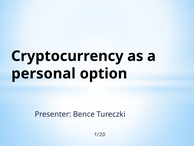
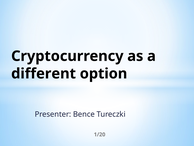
personal: personal -> different (44, 73)
